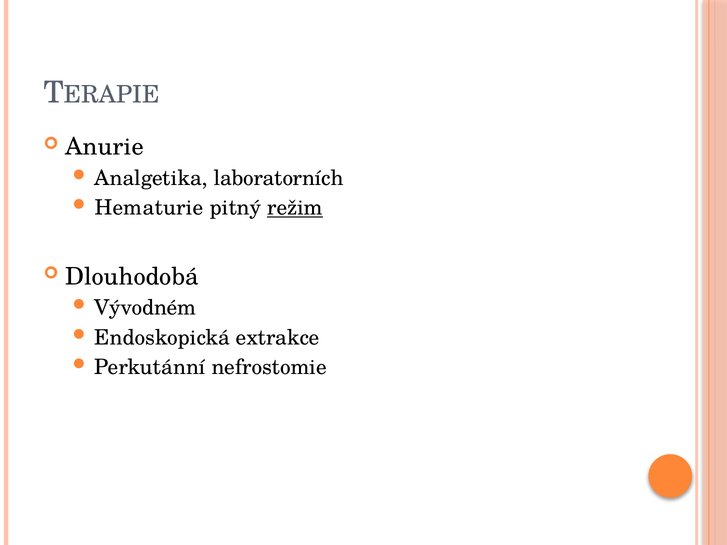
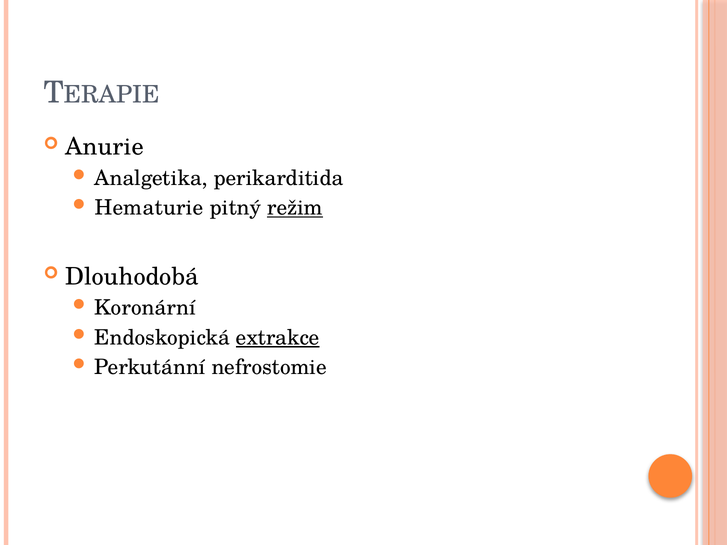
laboratorních: laboratorních -> perikarditida (279, 178)
Vývodném: Vývodném -> Koronární (145, 308)
extrakce underline: none -> present (278, 338)
